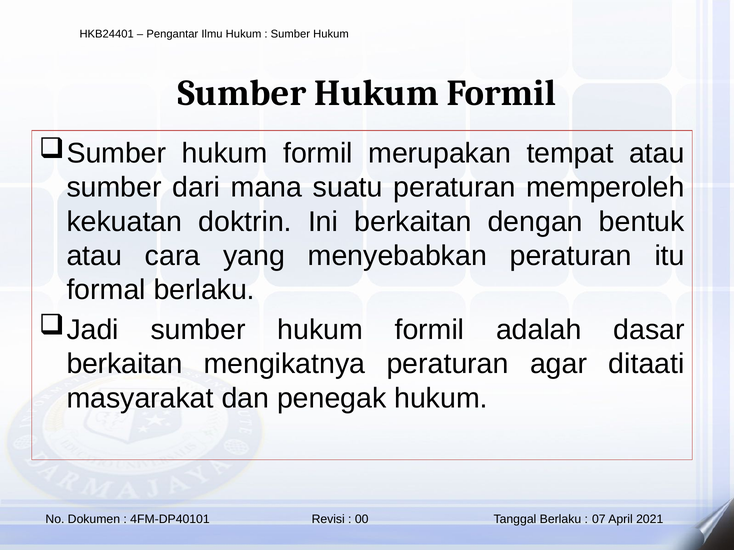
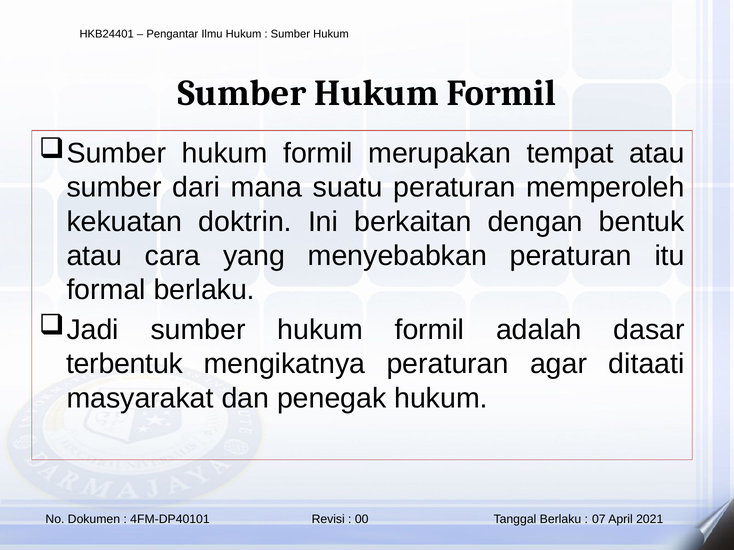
berkaitan: berkaitan -> terbentuk (125, 364)
